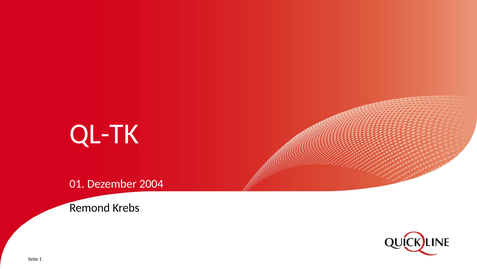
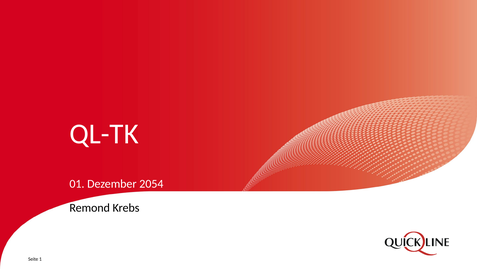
2004: 2004 -> 2054 (151, 183)
